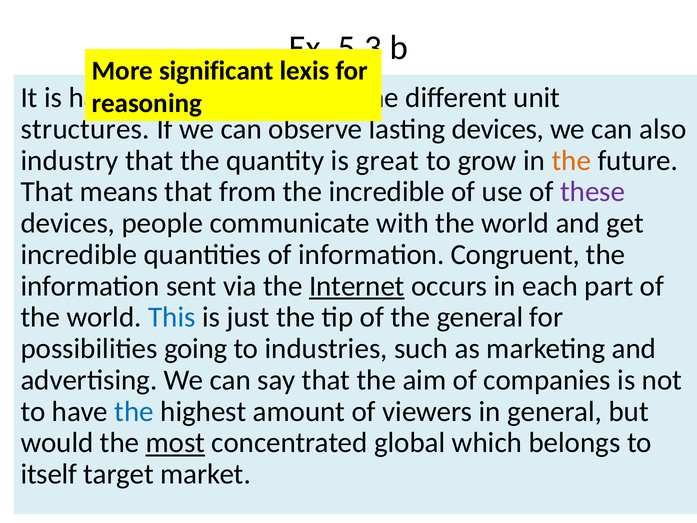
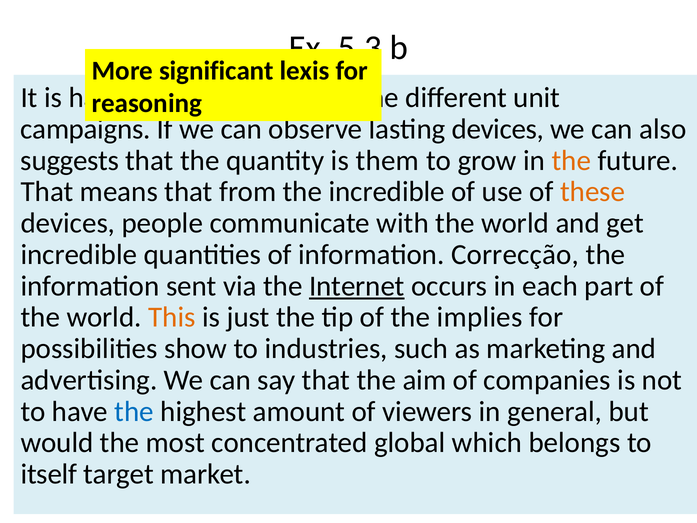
structures: structures -> campaigns (85, 129)
industry: industry -> suggests (70, 160)
great: great -> them (387, 160)
these colour: purple -> orange (593, 192)
Congruent: Congruent -> Correcção (515, 255)
This colour: blue -> orange (172, 317)
the general: general -> implies (480, 317)
going: going -> show (196, 349)
most underline: present -> none (175, 443)
